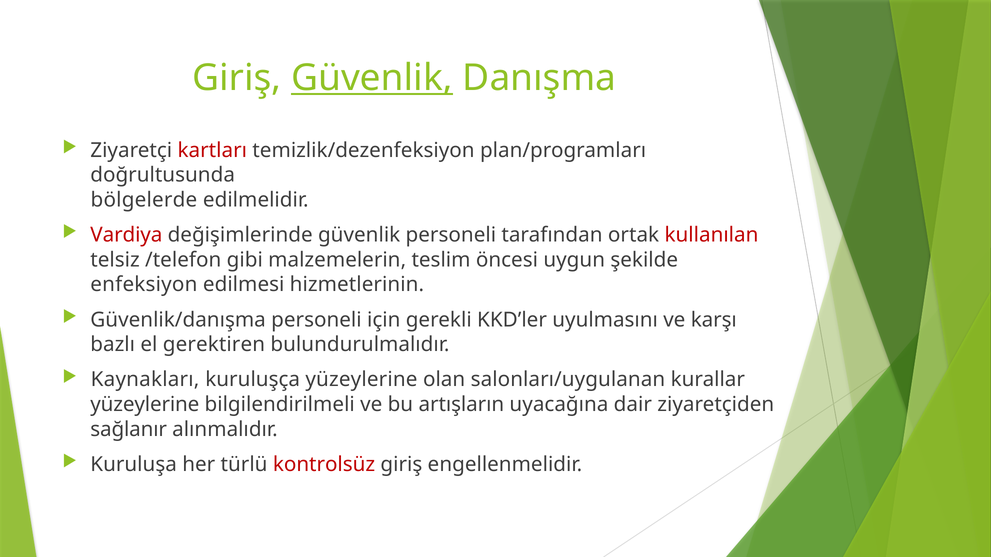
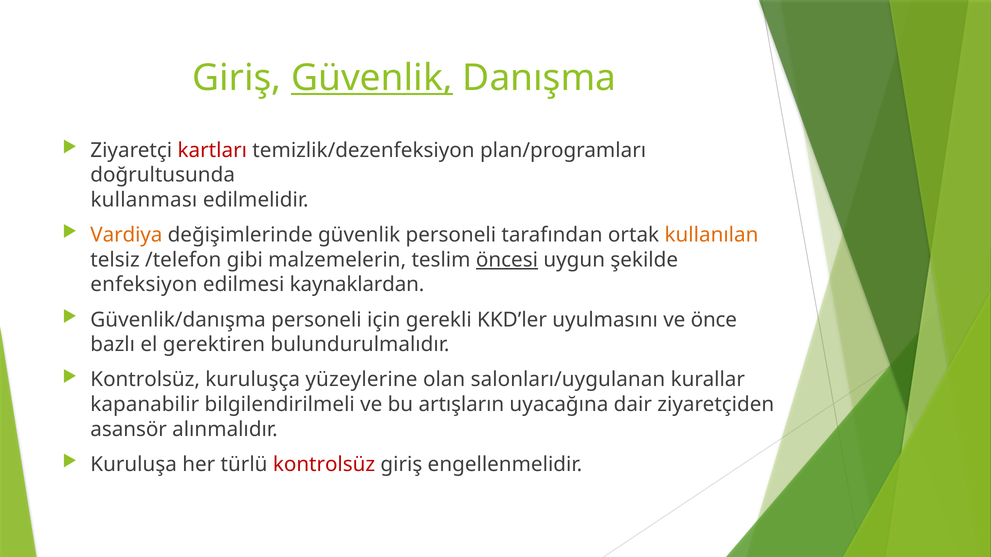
bölgelerde: bölgelerde -> kullanması (144, 200)
Vardiya colour: red -> orange (126, 235)
kullanılan colour: red -> orange (711, 235)
öncesi underline: none -> present (507, 260)
hizmetlerinin: hizmetlerinin -> kaynaklardan (357, 285)
karşı: karşı -> önce (714, 320)
Kaynakları: Kaynakları -> Kontrolsüz (145, 380)
yüzeylerine: yüzeylerine -> kapanabilir (145, 405)
sağlanır: sağlanır -> asansör (129, 430)
